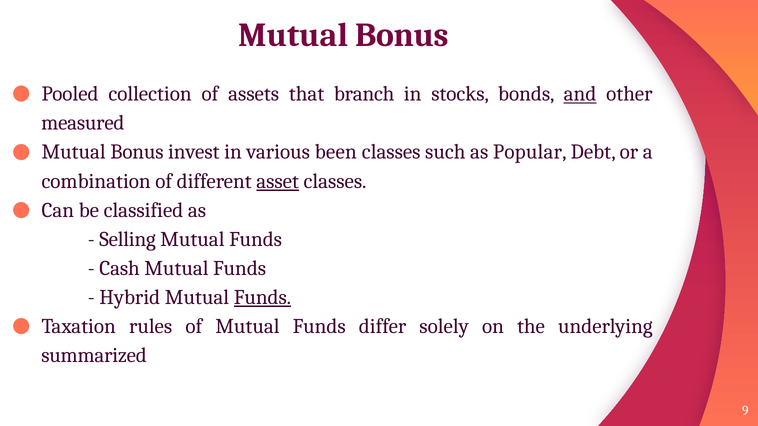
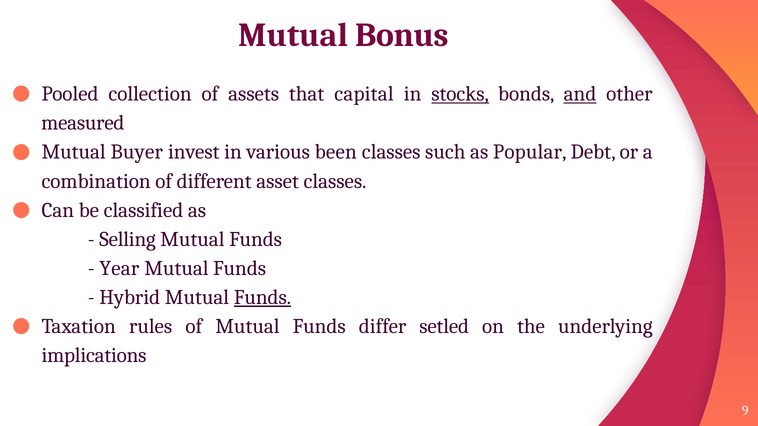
branch: branch -> capital (364, 94)
stocks underline: none -> present (460, 94)
Bonus: Bonus -> Buyer (137, 152)
asset underline: present -> none (278, 181)
Cash: Cash -> Year (119, 268)
solely: solely -> setled (444, 327)
summarized: summarized -> implications (94, 356)
